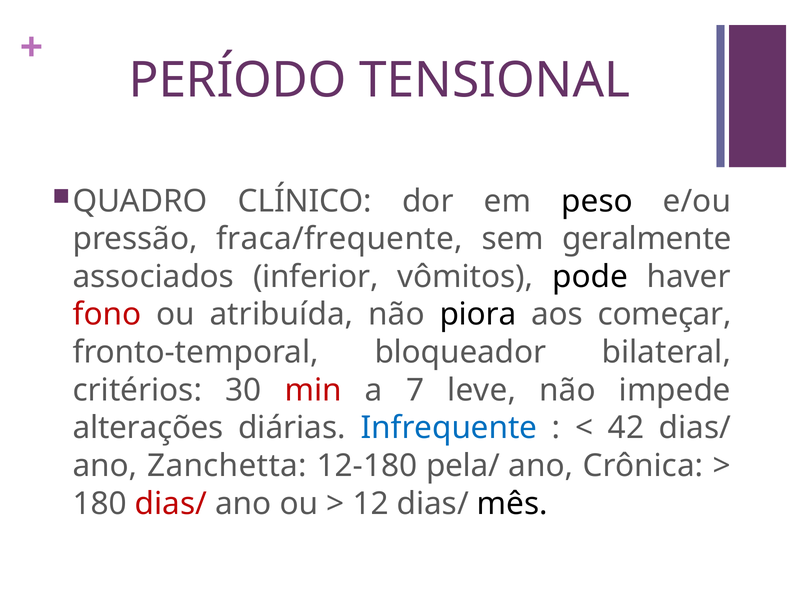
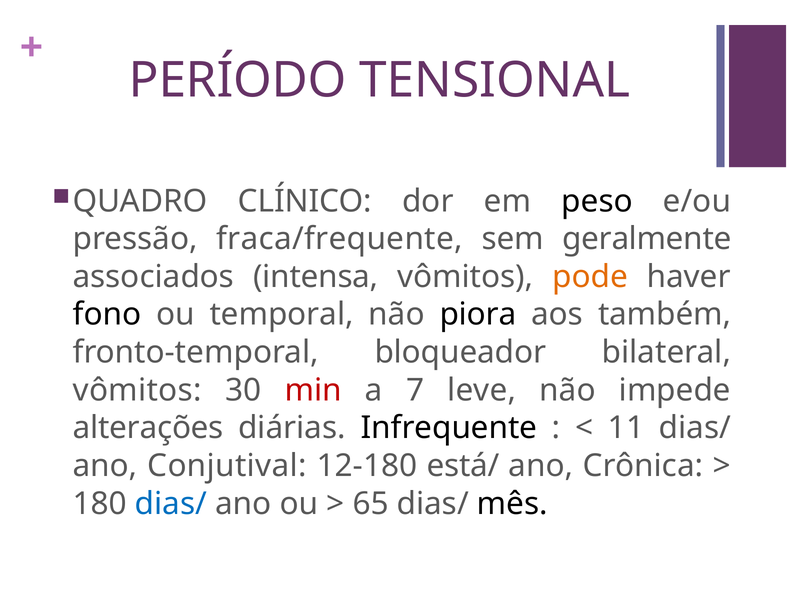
inferior: inferior -> intensa (316, 277)
pode colour: black -> orange (590, 277)
fono colour: red -> black (107, 315)
atribuída: atribuída -> temporal (282, 315)
começar: começar -> também (665, 315)
critérios: critérios -> vômitos (137, 390)
Infrequente colour: blue -> black (449, 428)
42: 42 -> 11 (626, 428)
Zanchetta: Zanchetta -> Conjutival (227, 466)
pela/: pela/ -> está/ (463, 466)
dias/ colour: red -> blue (171, 504)
12: 12 -> 65 (371, 504)
